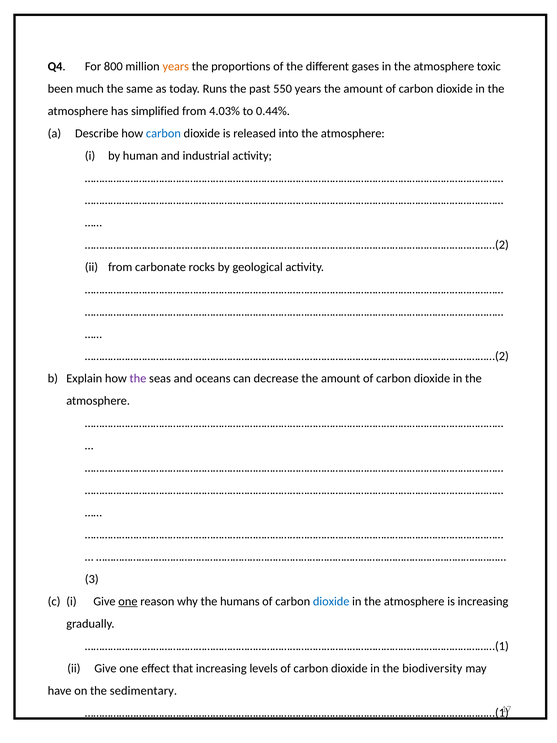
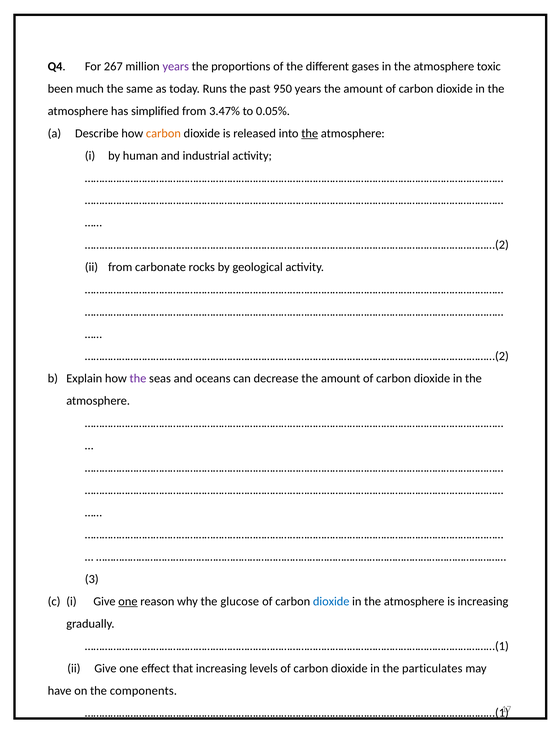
800: 800 -> 267 (113, 66)
years colour: orange -> purple (176, 66)
550: 550 -> 950 (283, 89)
4.03%: 4.03% -> 3.47% (225, 111)
0.44%: 0.44% -> 0.05% (273, 111)
carbon colour: blue -> orange (163, 133)
the underline: none -> present (310, 133)
humans: humans -> glucose (240, 601)
biodiversity: biodiversity -> particulates (432, 668)
sedimentary: sedimentary -> components (143, 690)
